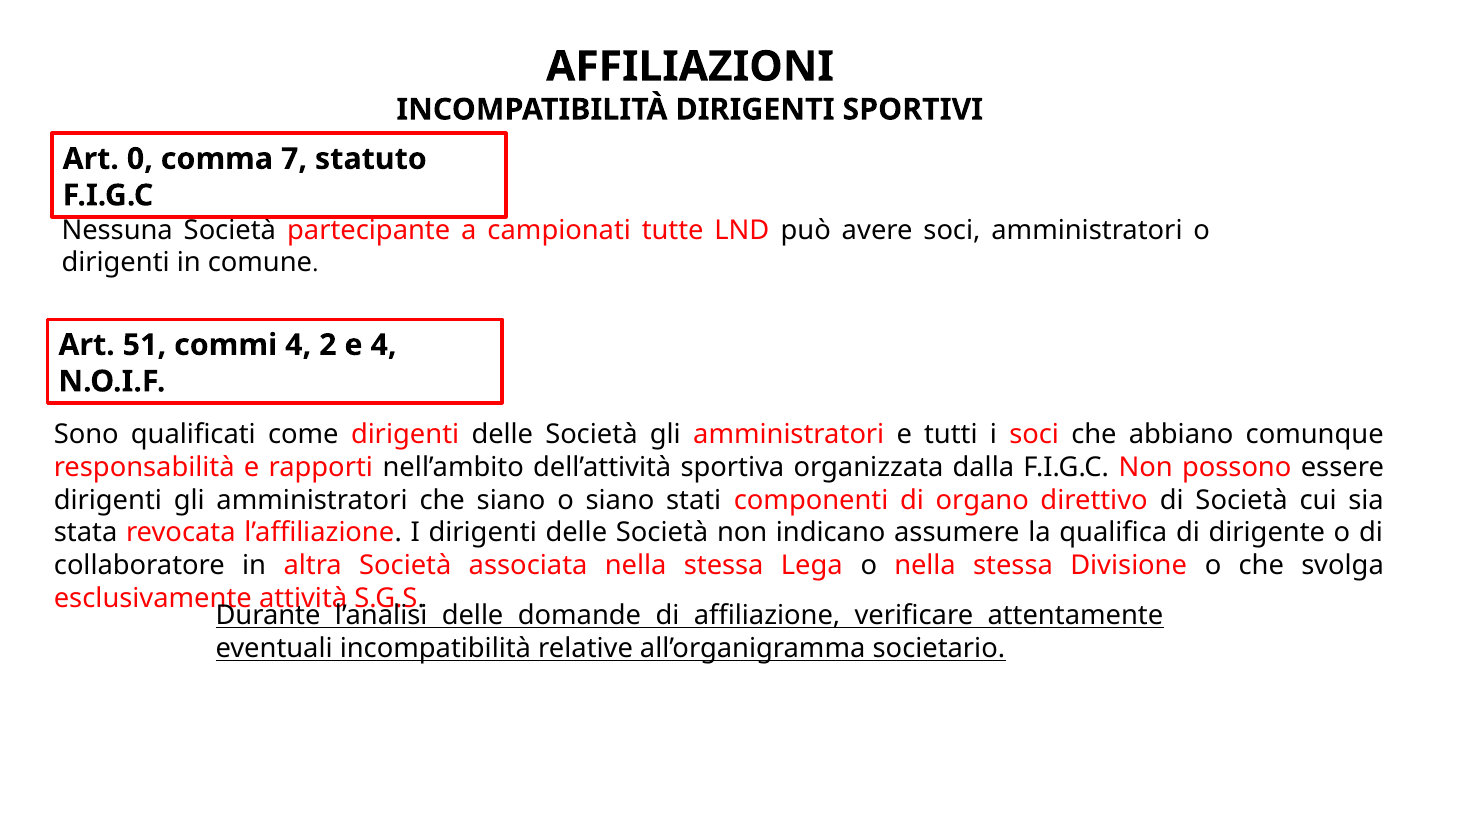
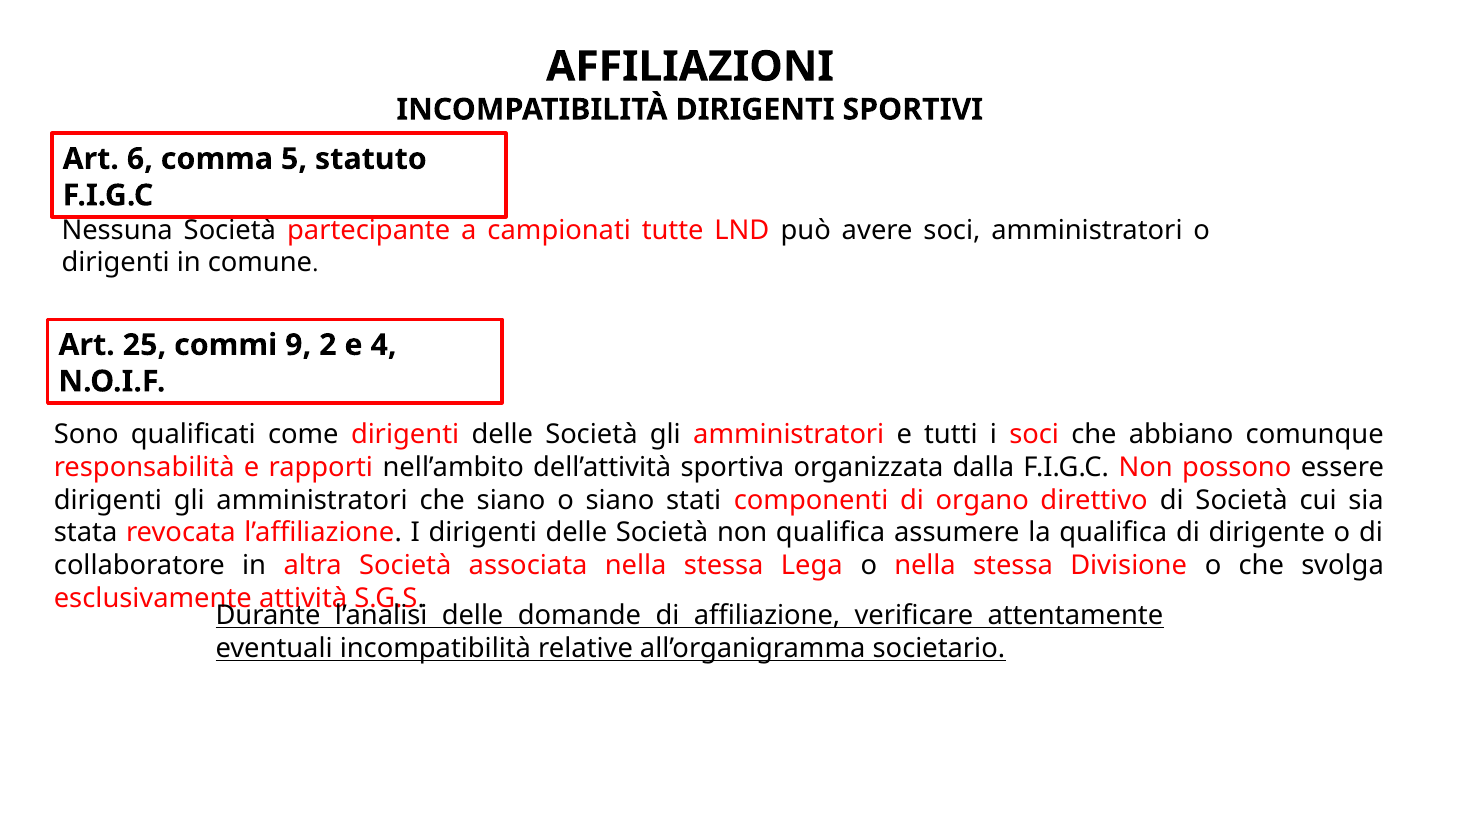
0: 0 -> 6 (140, 159)
7: 7 -> 5 (294, 159)
51: 51 -> 25 (144, 345)
commi 4: 4 -> 9 (298, 345)
non indicano: indicano -> qualifica (831, 533)
